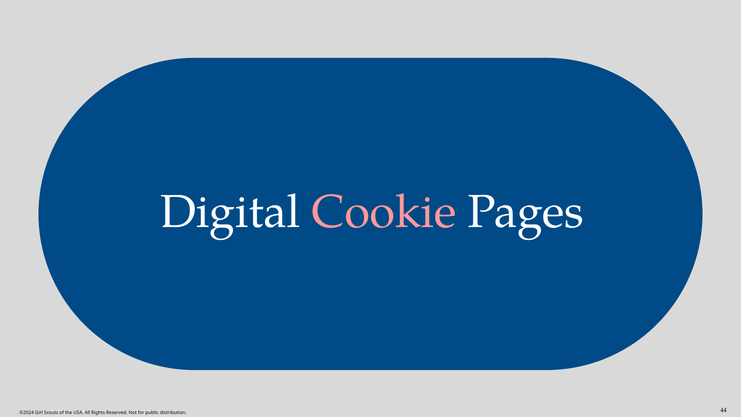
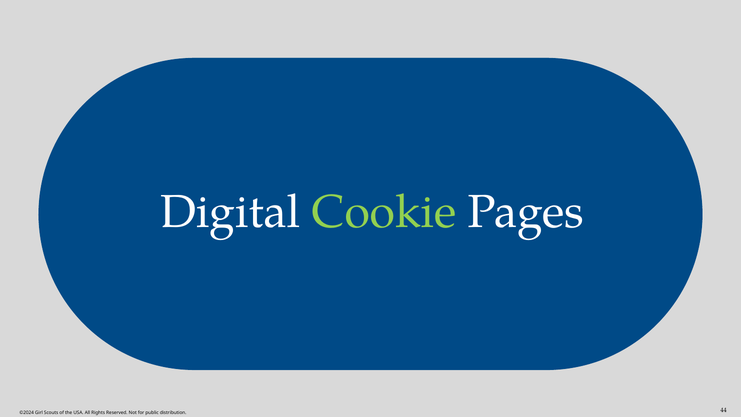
Cookie colour: pink -> light green (384, 212)
